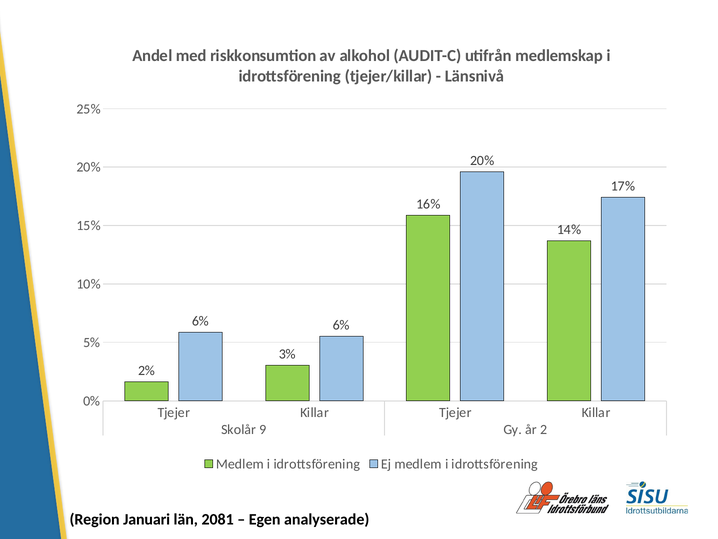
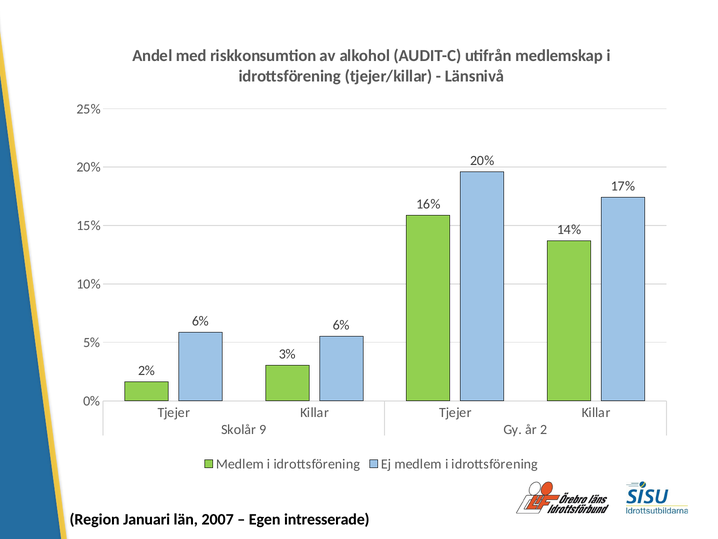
2081: 2081 -> 2007 (218, 519)
analyserade: analyserade -> intresserade (327, 519)
